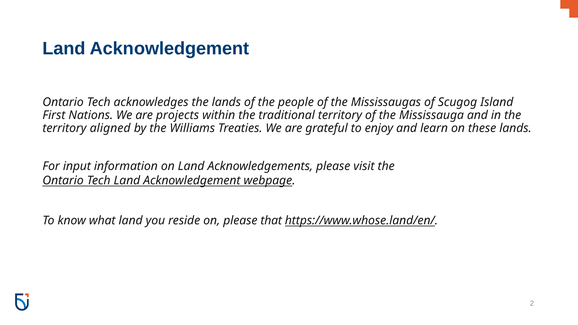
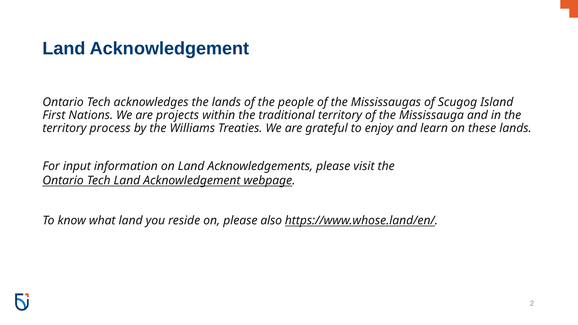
aligned: aligned -> process (110, 128)
that: that -> also (271, 221)
